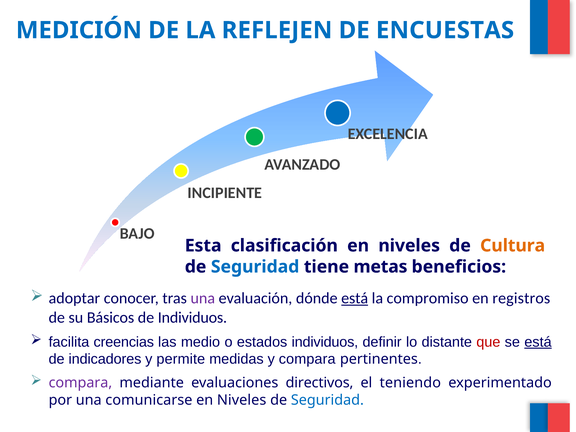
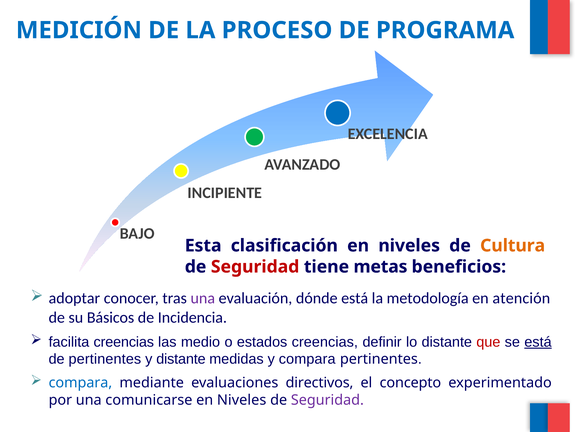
REFLEJEN: REFLEJEN -> PROCESO (277, 30)
ENCUESTAS: ENCUESTAS -> PROGRAMA (445, 30)
Seguridad colour: blue -> red (255, 267)
está underline: present -> none (355, 298)
compromiso: compromiso -> metodología (428, 298)
registros: registros -> atención (521, 298)
de Individuos: Individuos -> Incidencia (192, 318)
estados individuos: individuos -> creencias (325, 342)
de indicadores: indicadores -> pertinentes (105, 359)
y permite: permite -> distante (181, 359)
compara colour: purple -> blue (80, 383)
teniendo: teniendo -> concepto (410, 383)
Seguridad colour: blue -> purple (327, 400)
